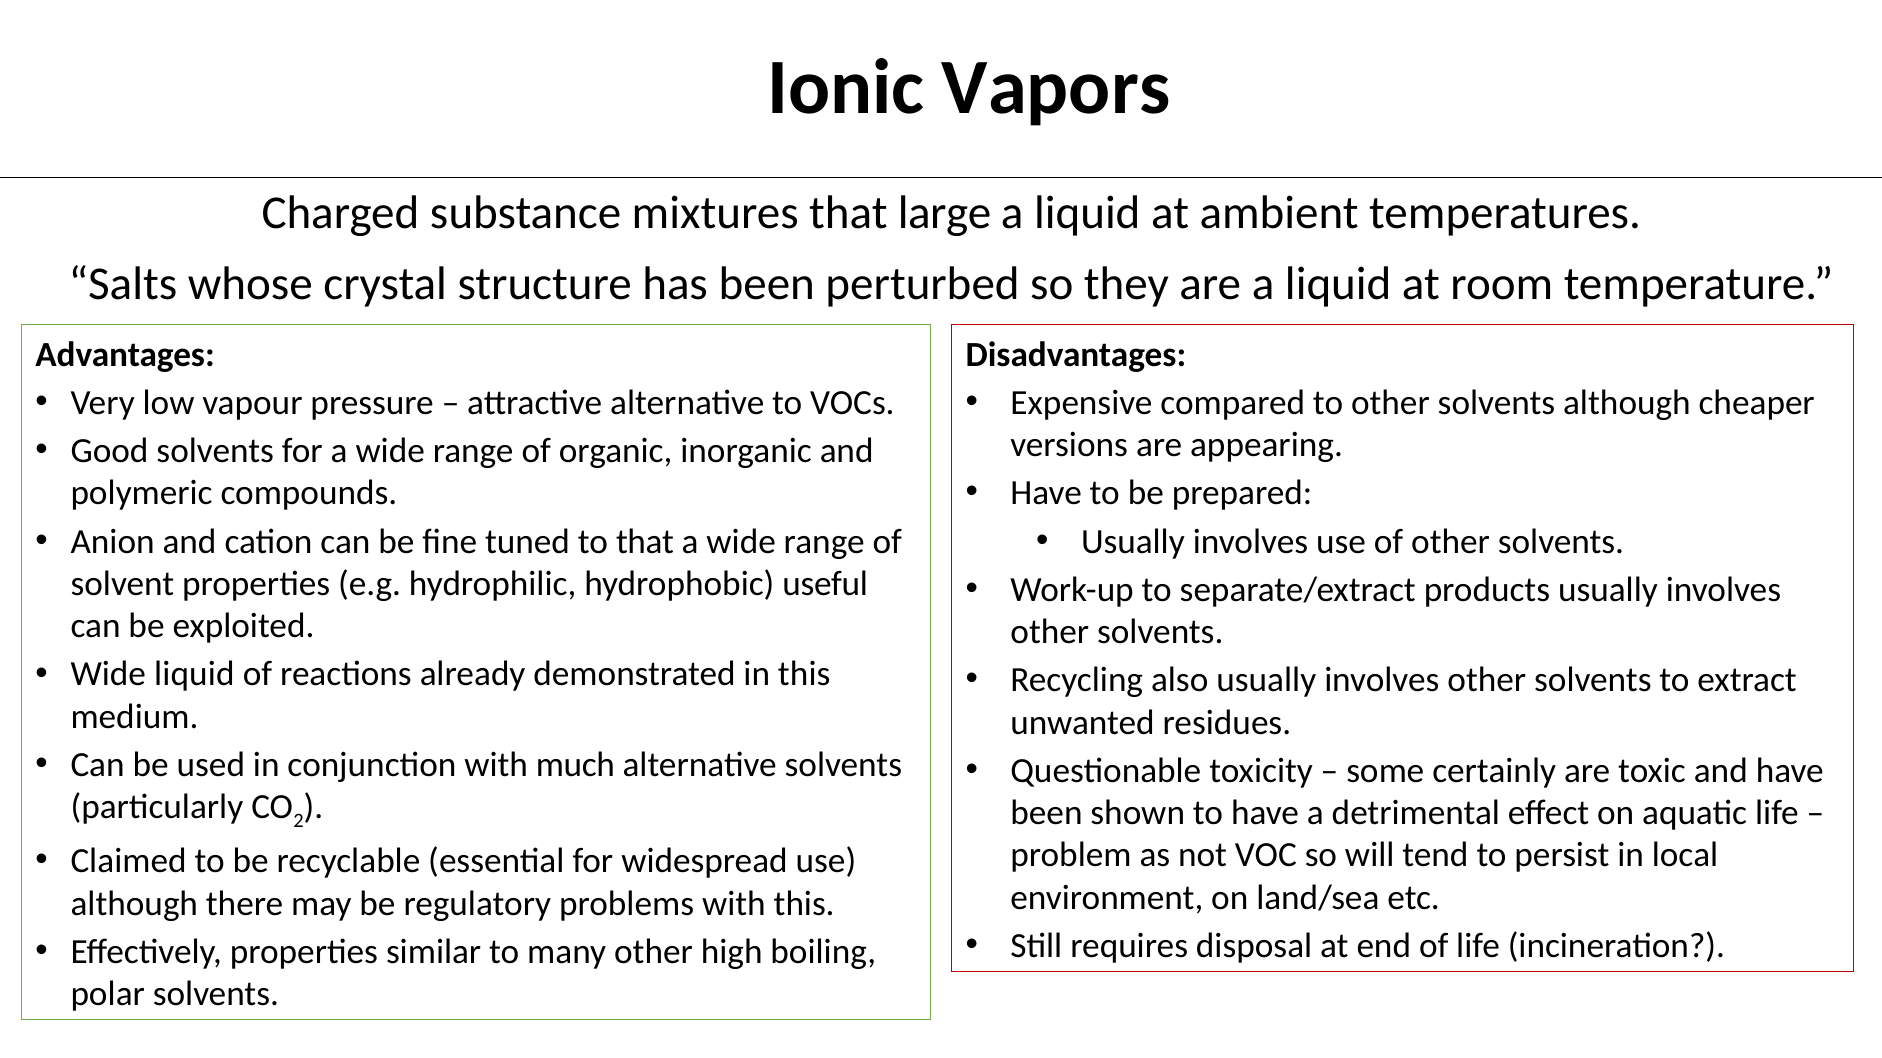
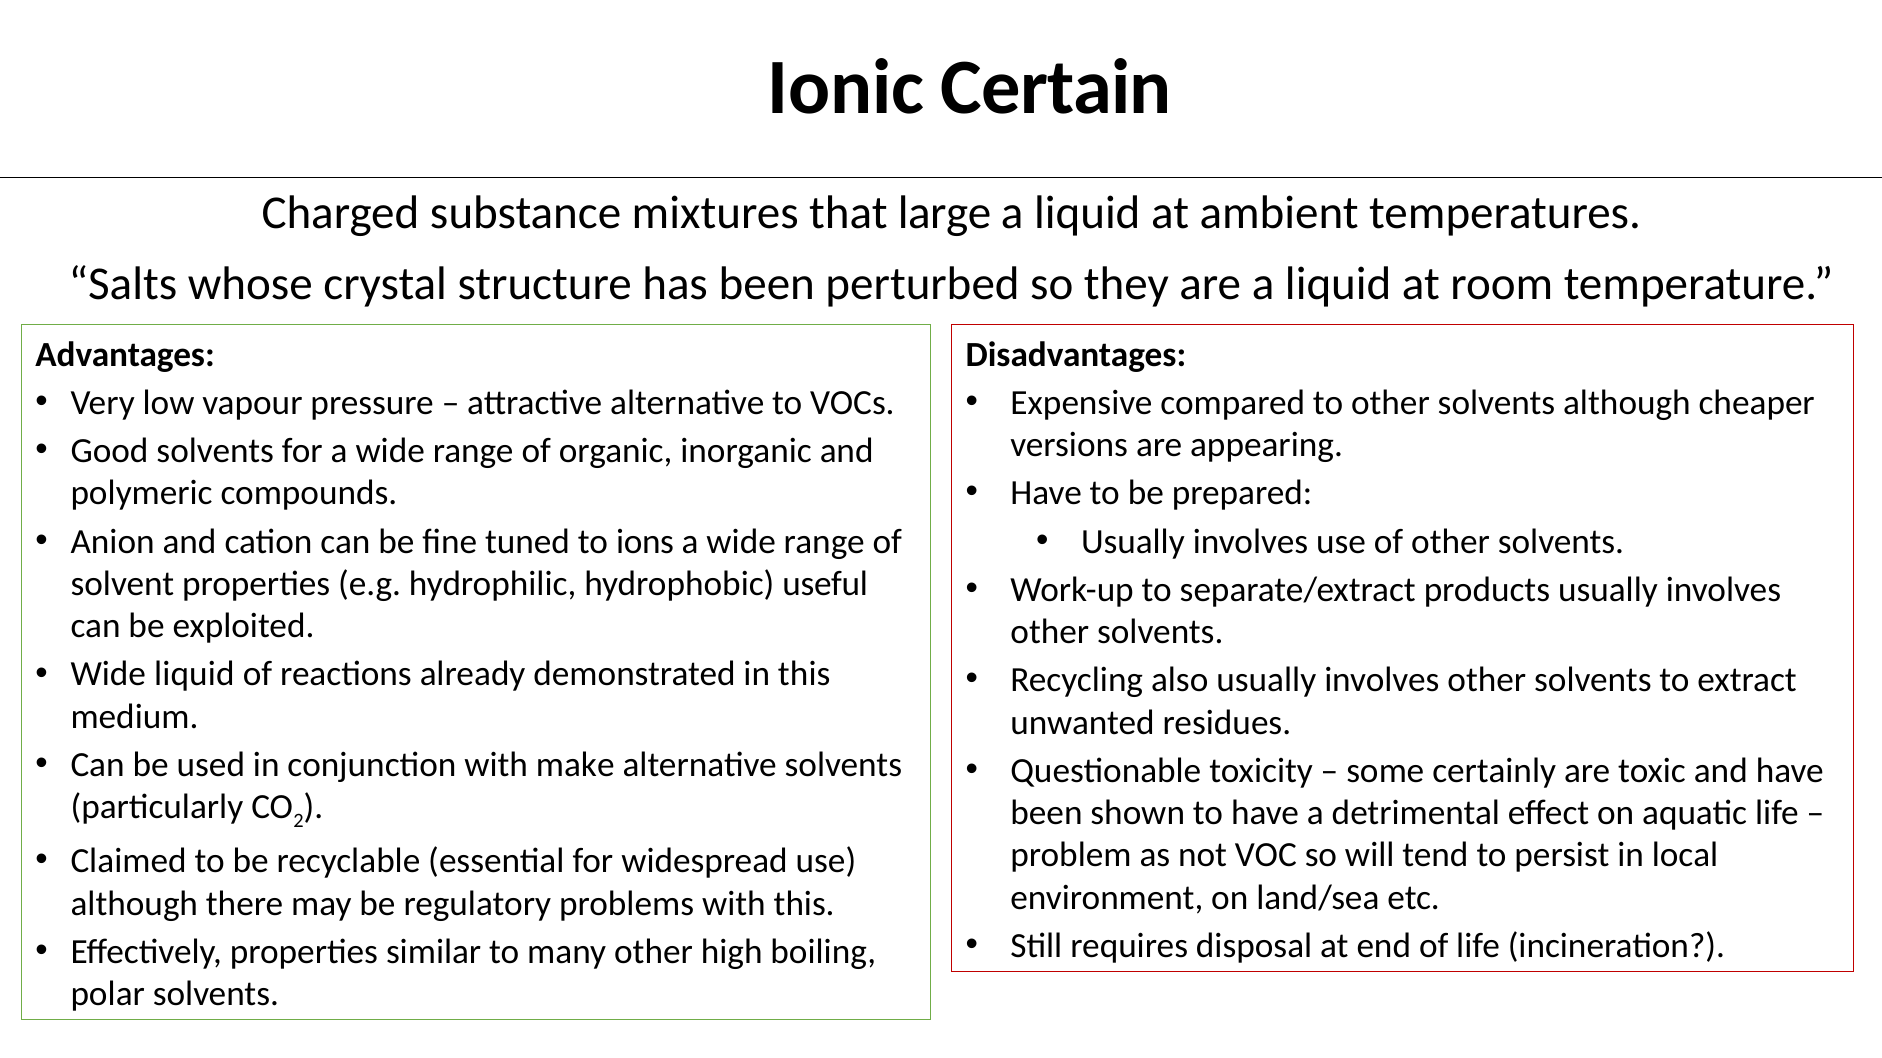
Vapors: Vapors -> Certain (1056, 87)
to that: that -> ions (645, 542)
much: much -> make (575, 765)
